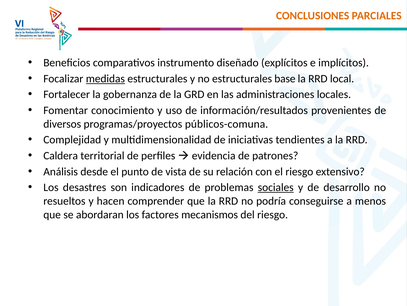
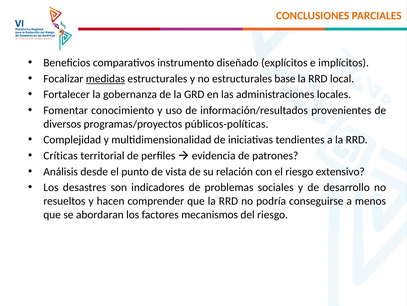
públicos-comuna: públicos-comuna -> públicos-políticas (227, 124)
Caldera: Caldera -> Críticas (61, 155)
sociales underline: present -> none (276, 187)
